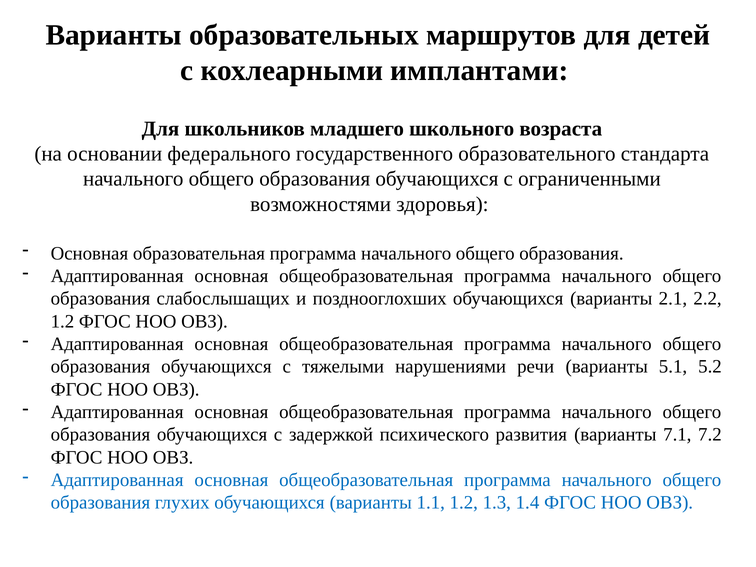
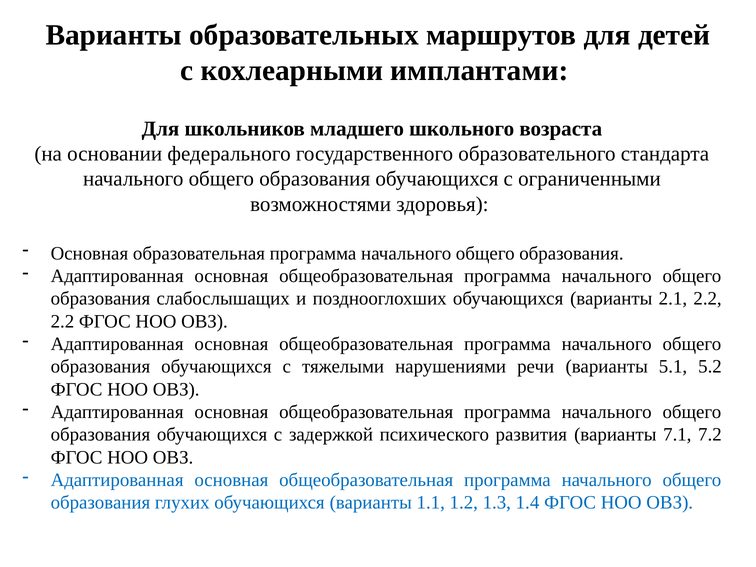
1.2: 1.2 -> 2.2 (62, 321)
